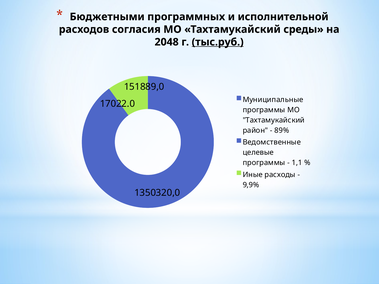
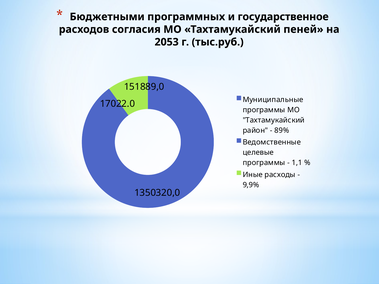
исполнительной: исполнительной -> государственное (283, 17)
среды: среды -> пеней (303, 29)
2048: 2048 -> 2053 (167, 42)
тыс.руб underline: present -> none (218, 42)
